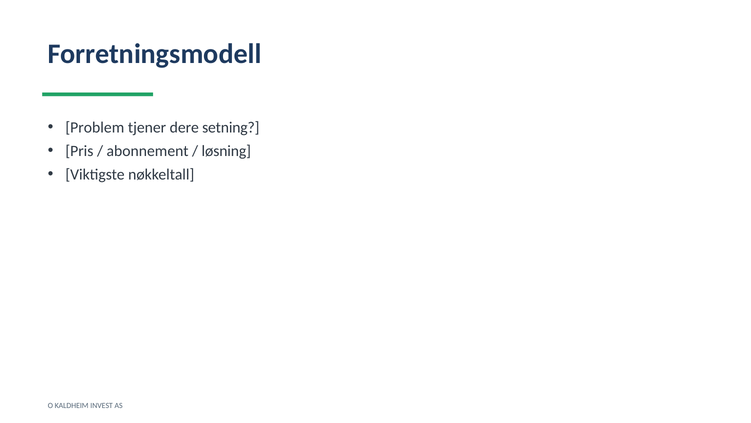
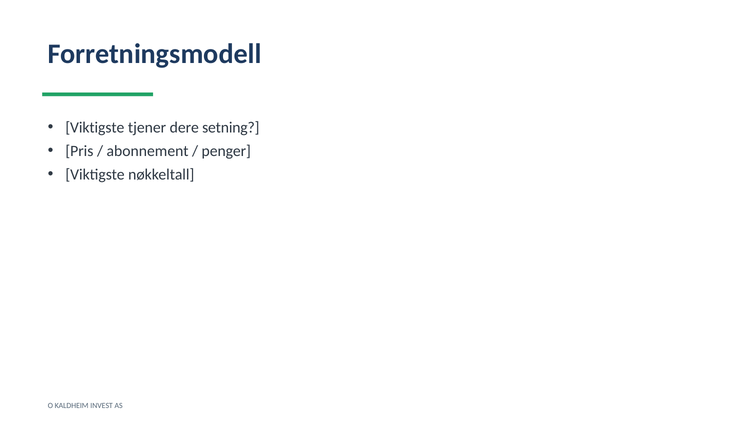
Problem: Problem -> Viktigste (95, 127)
løsning: løsning -> penger (226, 151)
